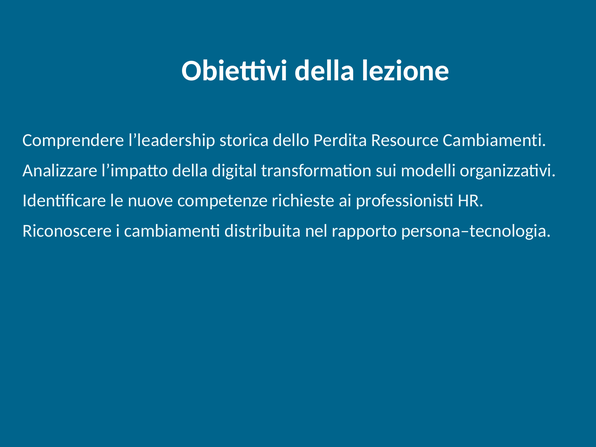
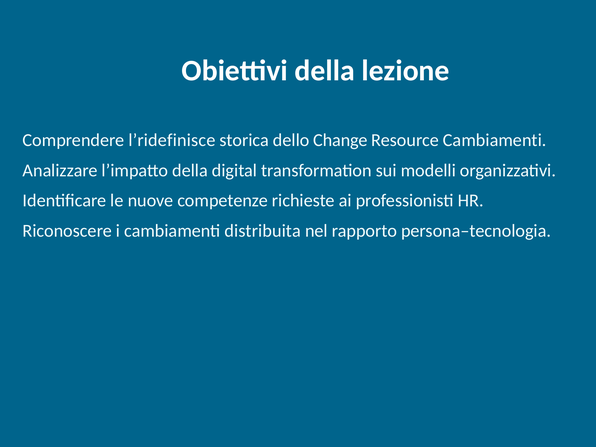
l’leadership: l’leadership -> l’ridefinisce (172, 140)
Perdita: Perdita -> Change (340, 140)
